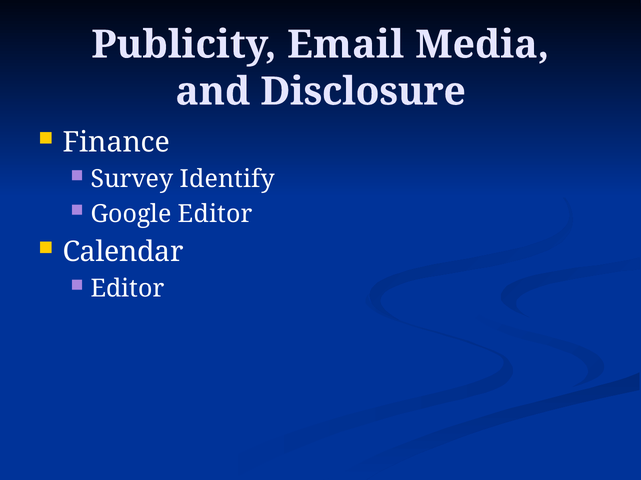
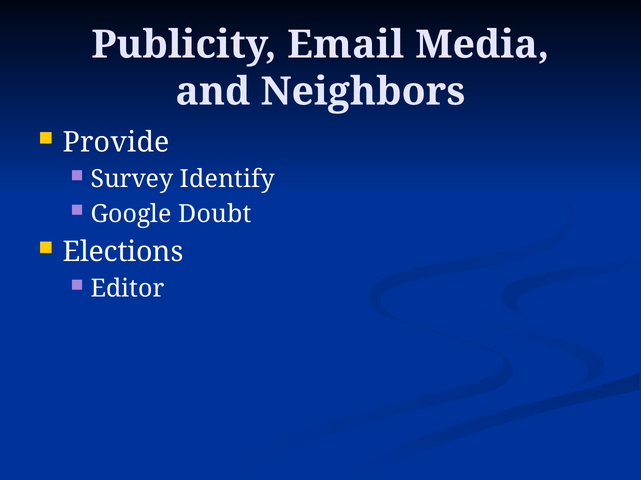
Disclosure: Disclosure -> Neighbors (363, 92)
Finance: Finance -> Provide (116, 143)
Google Editor: Editor -> Doubt (215, 214)
Calendar: Calendar -> Elections (123, 252)
